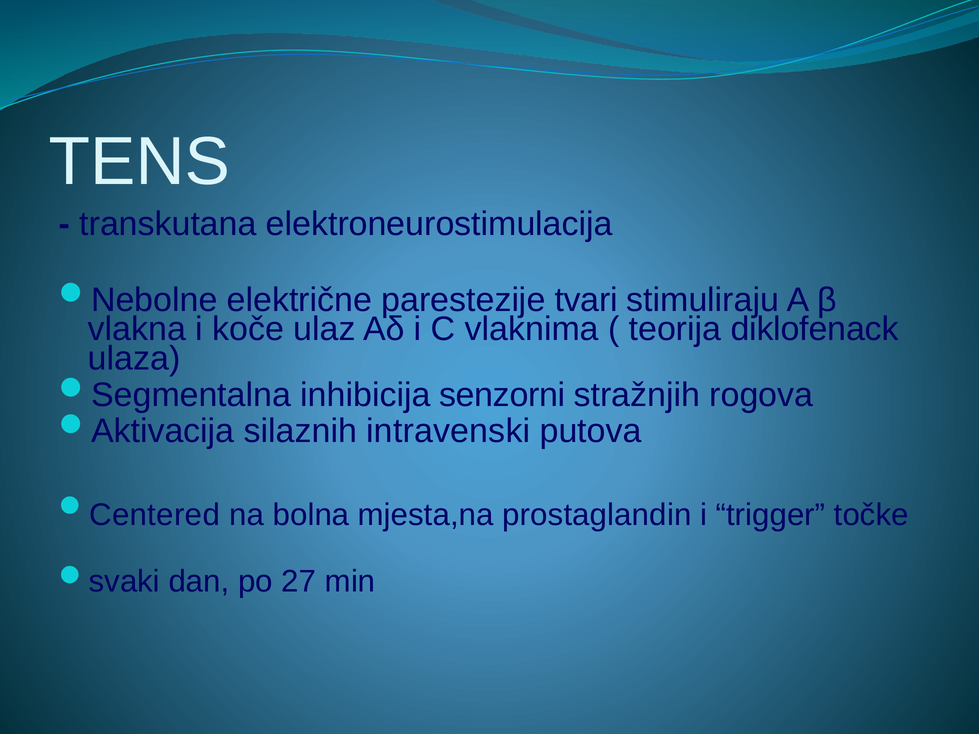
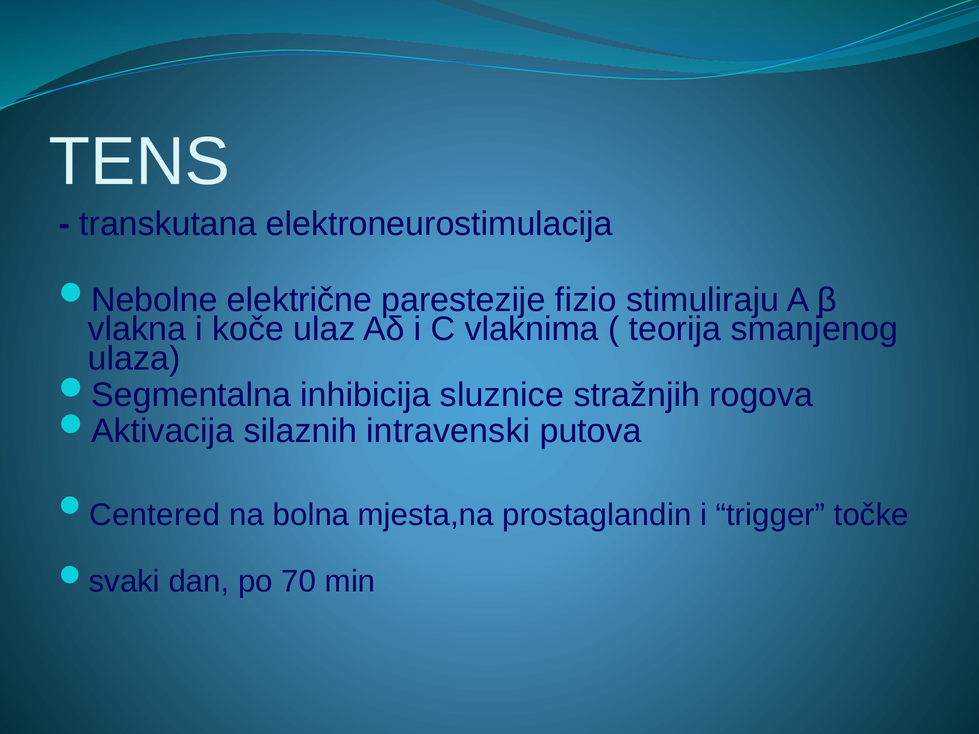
tvari: tvari -> fizio (586, 300)
diklofenack: diklofenack -> smanjenog (814, 329)
senzorni: senzorni -> sluznice (502, 395)
27: 27 -> 70 (299, 582)
